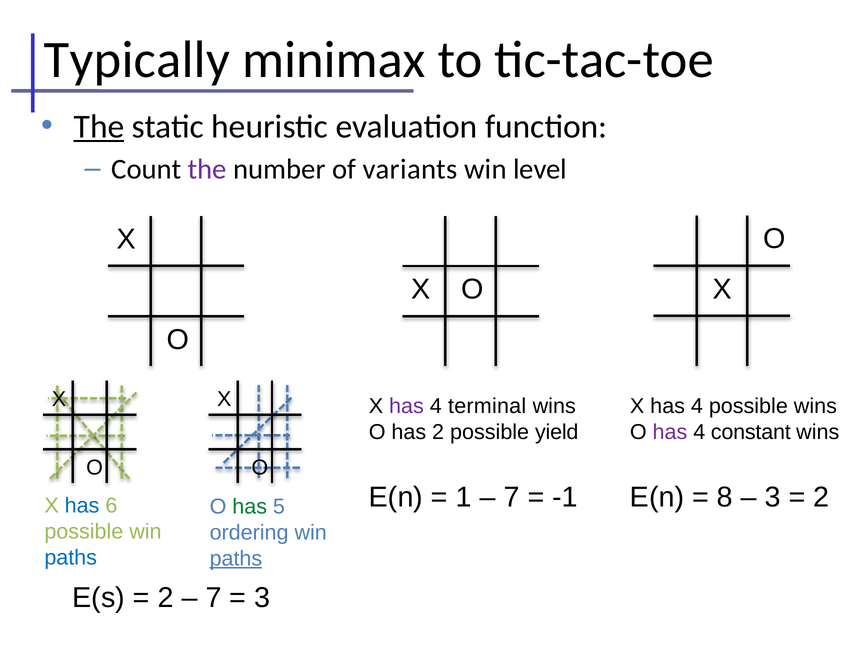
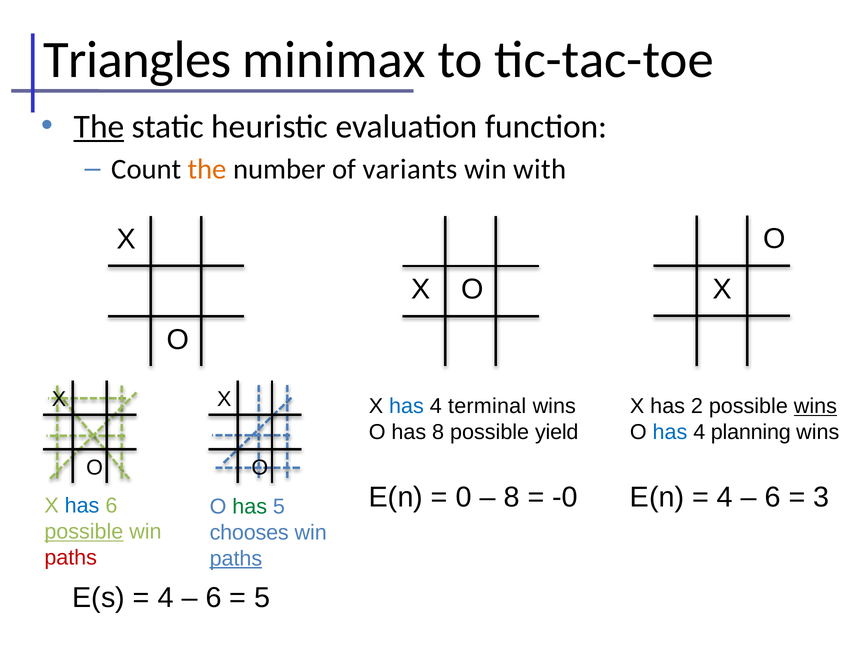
Typically: Typically -> Triangles (137, 60)
the colour: purple -> orange (207, 169)
level: level -> with (540, 169)
has colour: purple -> blue (406, 407)
4: 4 -> 2 (697, 407)
wins underline: none -> present (815, 407)
has 2: 2 -> 8 (438, 432)
has colour: purple -> blue (670, 432)
constant: constant -> planning (751, 432)
1: 1 -> 0 (464, 498)
7: 7 -> 8 (512, 498)
-1: -1 -> -0 (565, 498)
8: 8 -> 4 (725, 498)
3: 3 -> 6 (773, 498)
2: 2 -> 3 (821, 498)
possible underline: none -> present (84, 532)
ordering: ordering -> chooses (249, 533)
paths colour: blue -> red (71, 558)
2: 2 -> 4 (166, 598)
7: 7 -> 6 (214, 598)
3: 3 -> 5 (262, 598)
